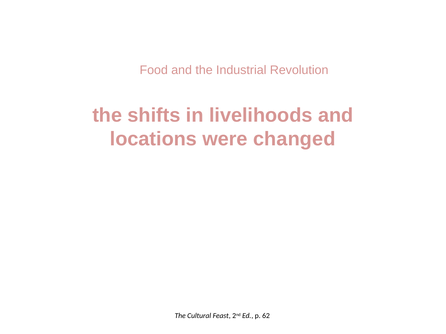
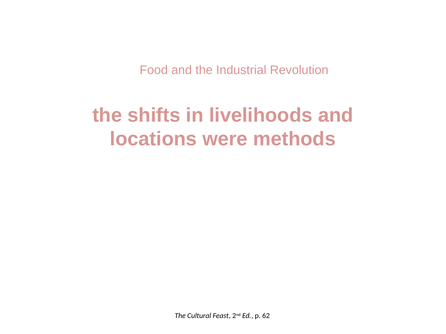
changed: changed -> methods (294, 139)
